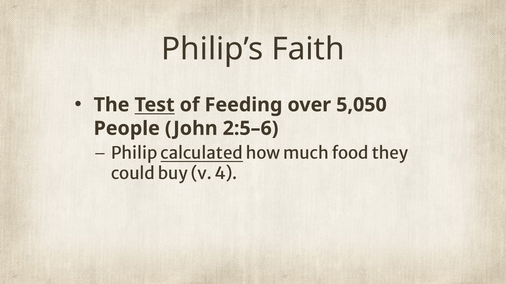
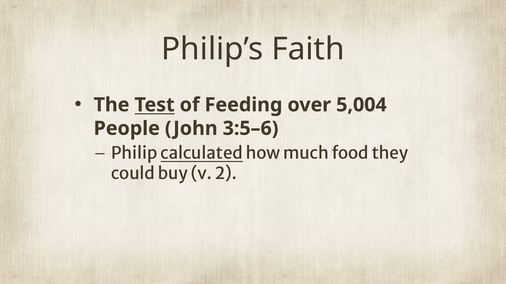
5,050: 5,050 -> 5,004 (361, 105)
2:5–6: 2:5–6 -> 3:5–6 (251, 129)
4: 4 -> 2 (226, 174)
